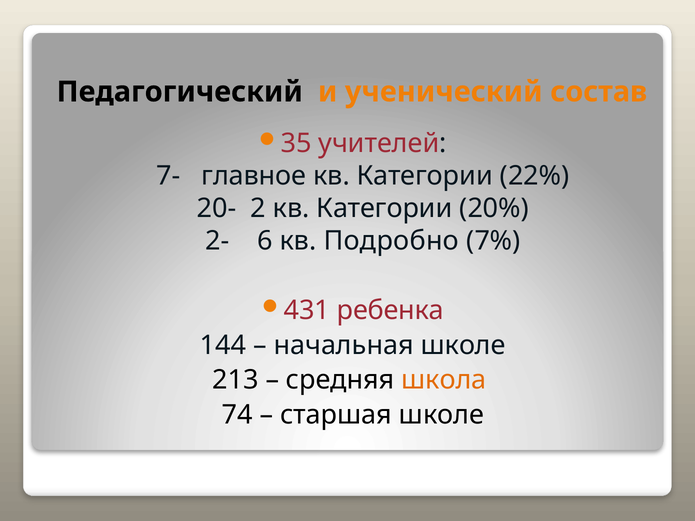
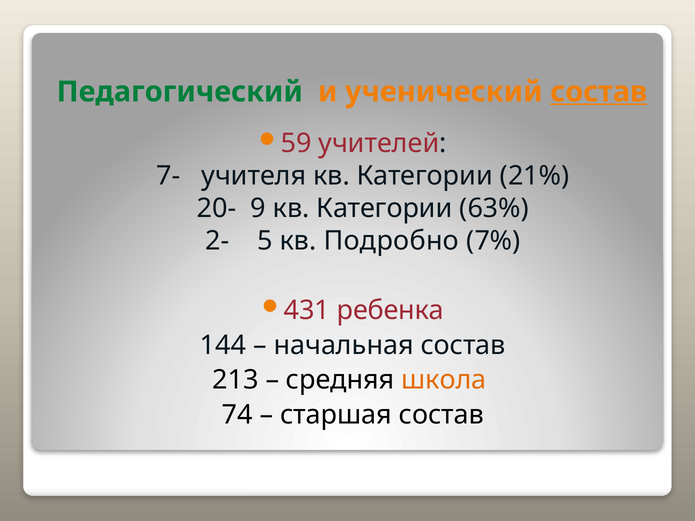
Педагогический colour: black -> green (180, 92)
состав underline: none -> present (599, 92)
35: 35 -> 59 (296, 143)
главное: главное -> учителя (254, 176)
22%: 22% -> 21% (535, 176)
2: 2 -> 9 (258, 208)
20%: 20% -> 63% (494, 208)
6: 6 -> 5 (265, 241)
начальная школе: школе -> состав (463, 345)
старшая школе: школе -> состав (441, 415)
